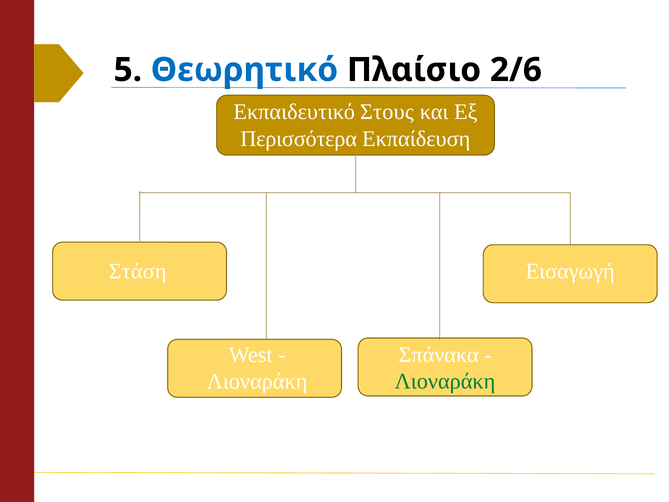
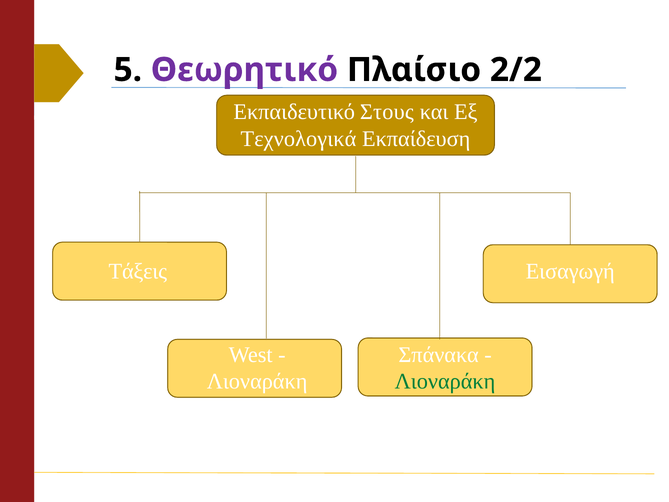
Θεωρητικό colour: blue -> purple (244, 70)
2/6: 2/6 -> 2/2 (516, 70)
Περισσότερα: Περισσότερα -> Τεχνολογικά (298, 139)
Στάση: Στάση -> Τάξεις (138, 271)
